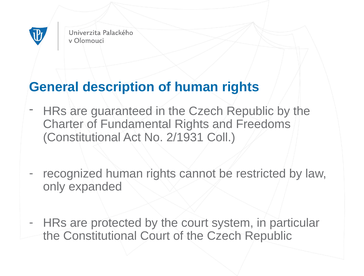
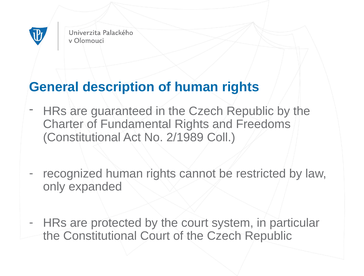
2/1931: 2/1931 -> 2/1989 (185, 138)
